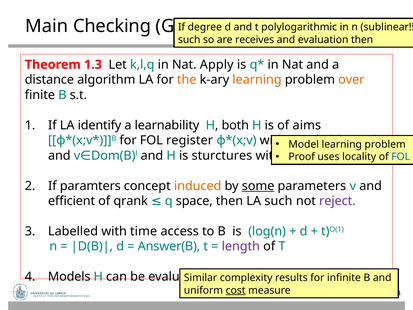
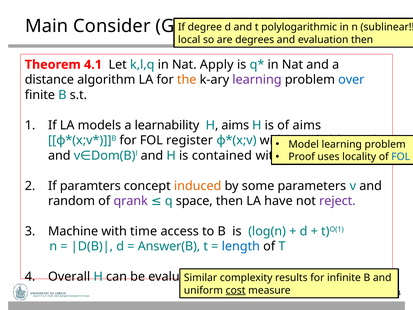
Checking: Checking -> Consider (112, 26)
such: such -> local (189, 40)
receives: receives -> degrees (255, 40)
1.3: 1.3 -> 4.1 (93, 65)
learning colour: orange -> purple (257, 80)
over colour: orange -> blue (351, 80)
identify: identify -> models (99, 125)
H both: both -> aims (235, 125)
sturctures: sturctures -> contained (222, 155)
some underline: present -> none (258, 186)
LA such: such -> have (278, 201)
efficient: efficient -> random (72, 201)
qrank colour: black -> purple (131, 201)
Labelled: Labelled -> Machine (73, 231)
length colour: purple -> blue (241, 246)
Models: Models -> Overall (69, 277)
